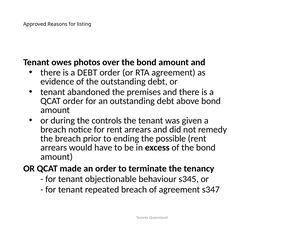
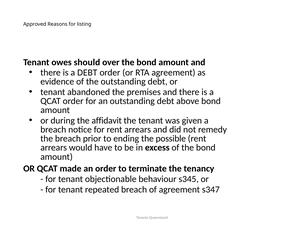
photos: photos -> should (87, 62)
controls: controls -> affidavit (107, 121)
